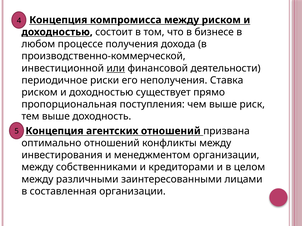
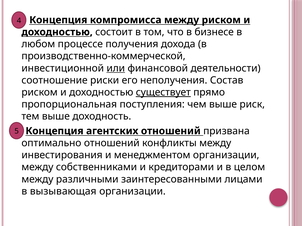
периодичное: периодичное -> соотношение (55, 80)
Ставка: Ставка -> Состав (227, 80)
существует underline: none -> present (163, 93)
составленная: составленная -> вызывающая (63, 192)
